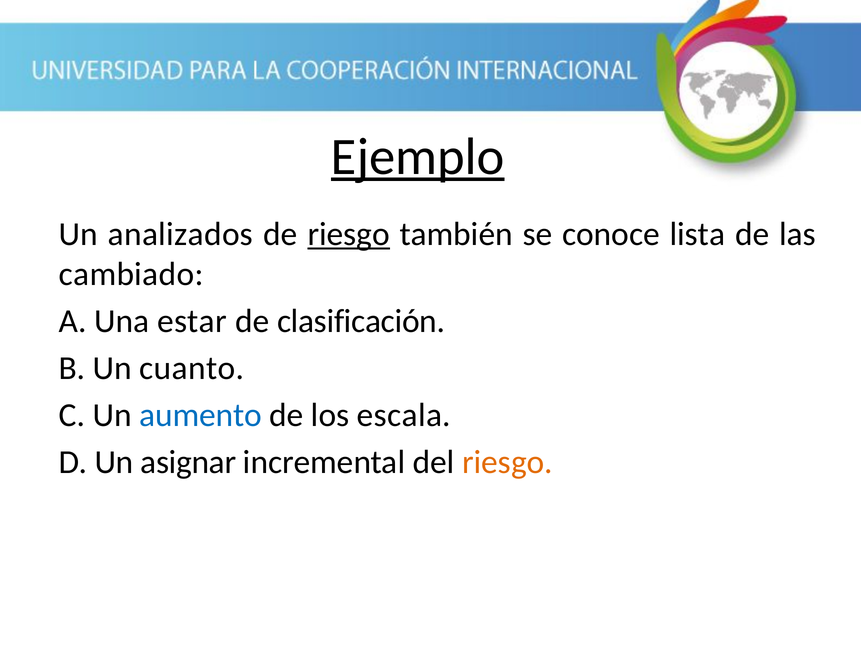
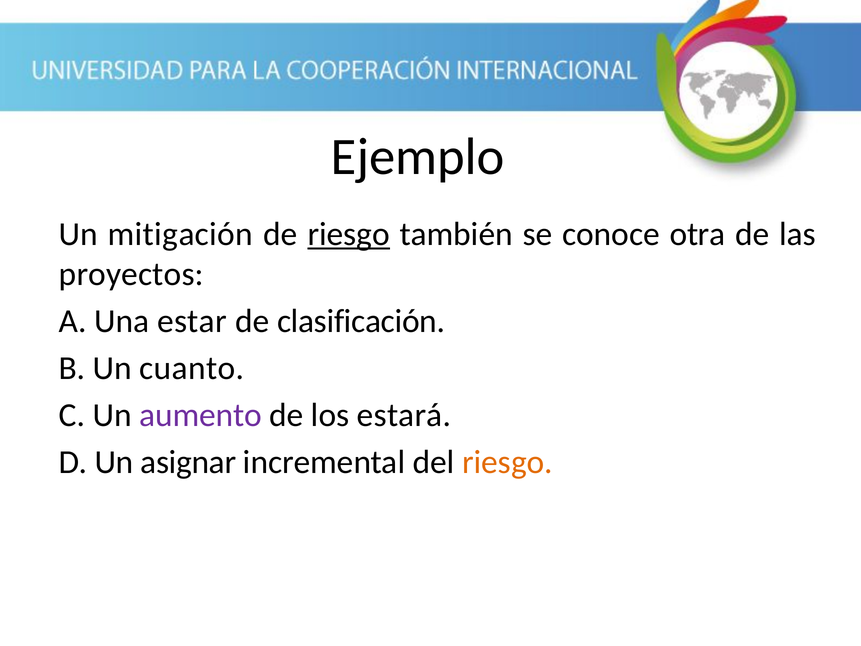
Ejemplo underline: present -> none (418, 157)
analizados: analizados -> mitigación (180, 234)
lista: lista -> otra (698, 234)
cambiado: cambiado -> proyectos (131, 274)
aumento colour: blue -> purple (200, 415)
escala: escala -> estará (404, 415)
